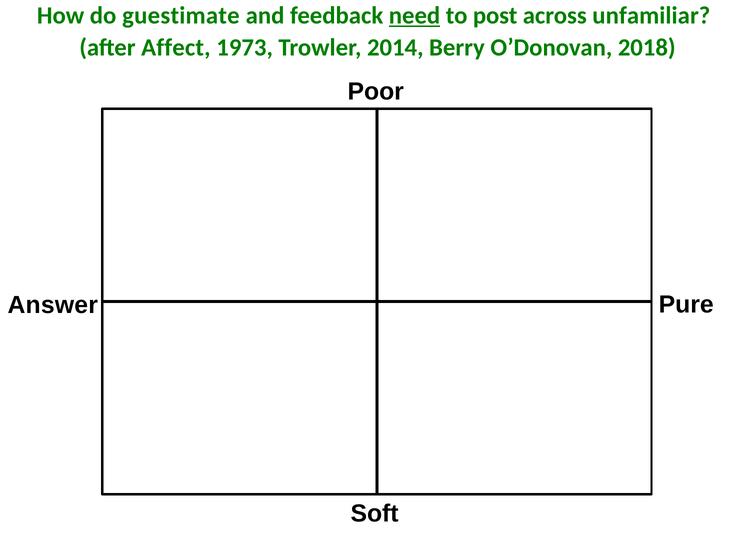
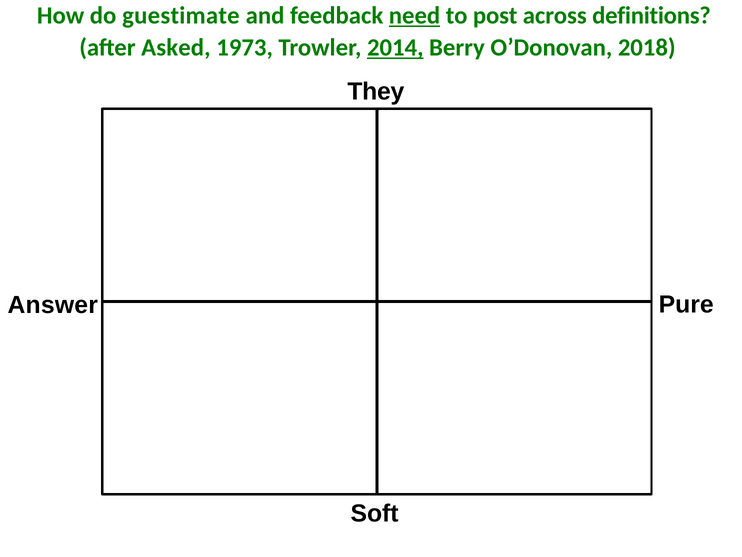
unfamiliar: unfamiliar -> definitions (651, 15)
Affect: Affect -> Asked (176, 47)
2014 underline: none -> present (395, 47)
Poor: Poor -> They (376, 92)
